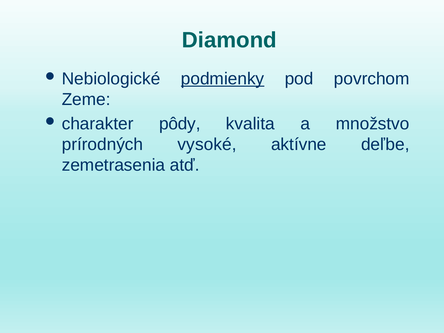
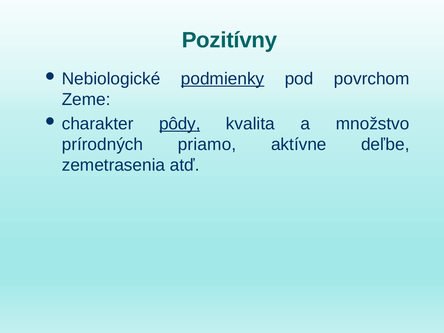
Diamond: Diamond -> Pozitívny (229, 40)
pôdy underline: none -> present (180, 124)
vysoké: vysoké -> priamo (207, 145)
